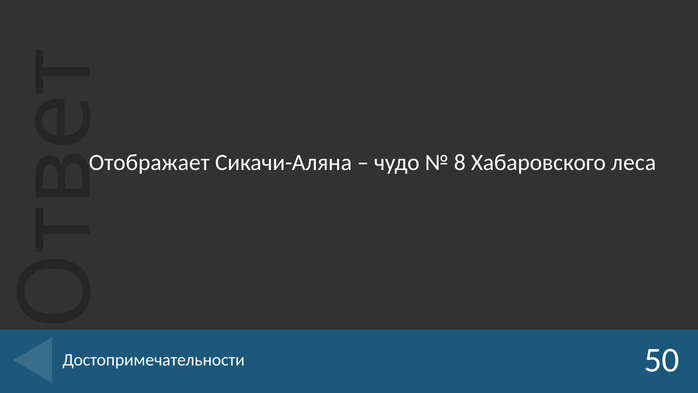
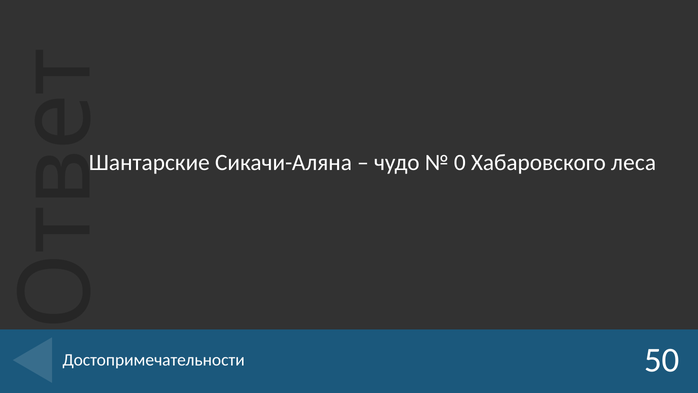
Отображает: Отображает -> Шантарские (149, 162)
8: 8 -> 0 (460, 162)
